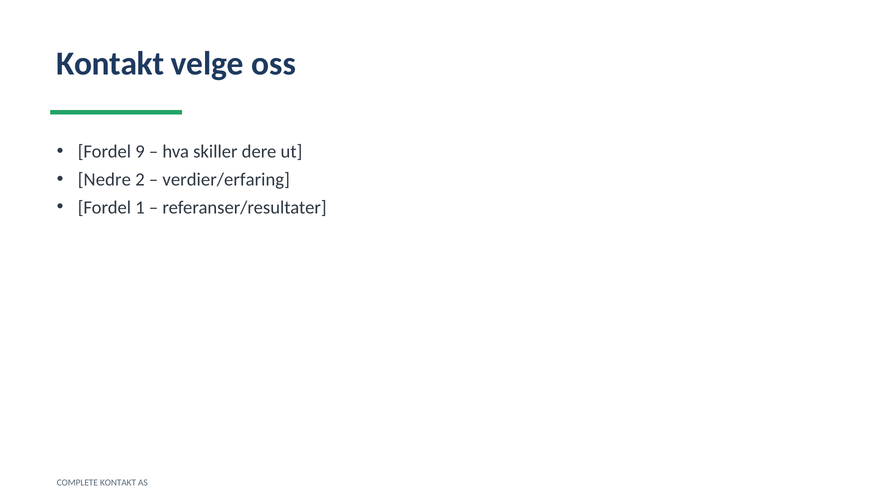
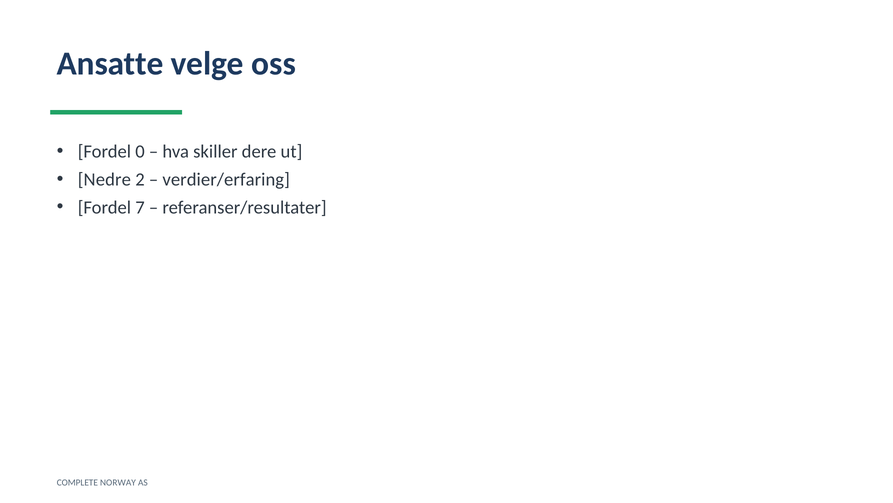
Kontakt: Kontakt -> Ansatte (110, 64)
9: 9 -> 0 (140, 151)
1: 1 -> 7 (140, 207)
COMPLETE KONTAKT: KONTAKT -> NORWAY (118, 482)
